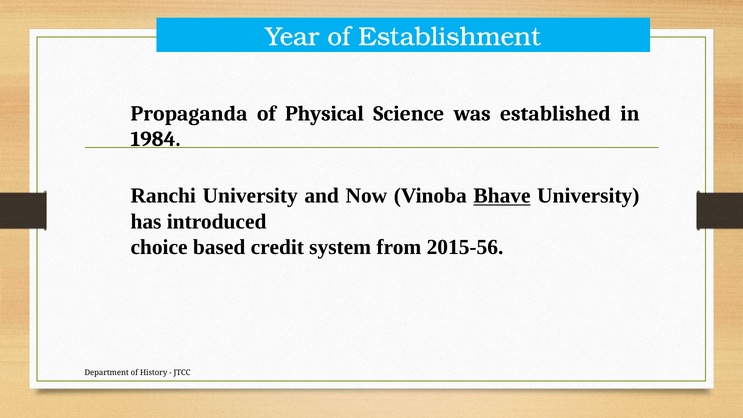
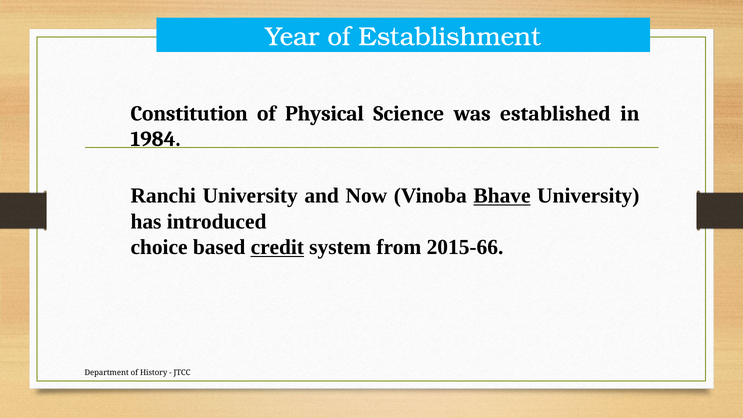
Propaganda: Propaganda -> Constitution (189, 114)
credit underline: none -> present (277, 247)
2015-56: 2015-56 -> 2015-66 (465, 247)
